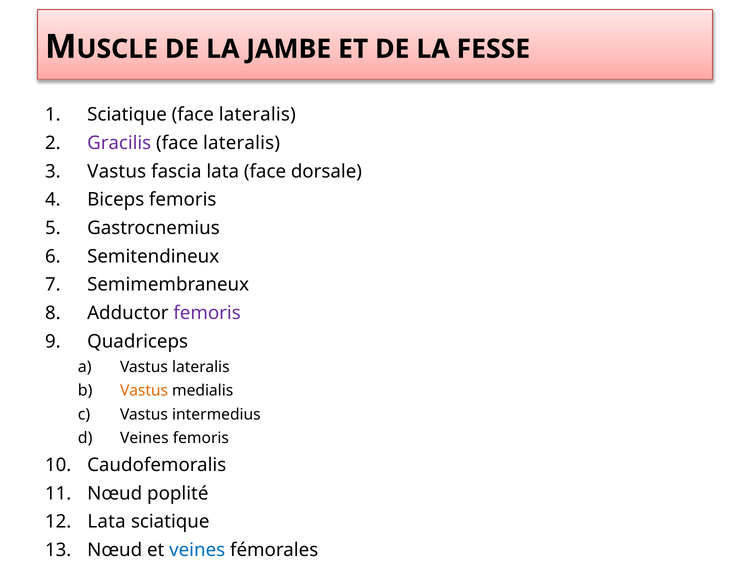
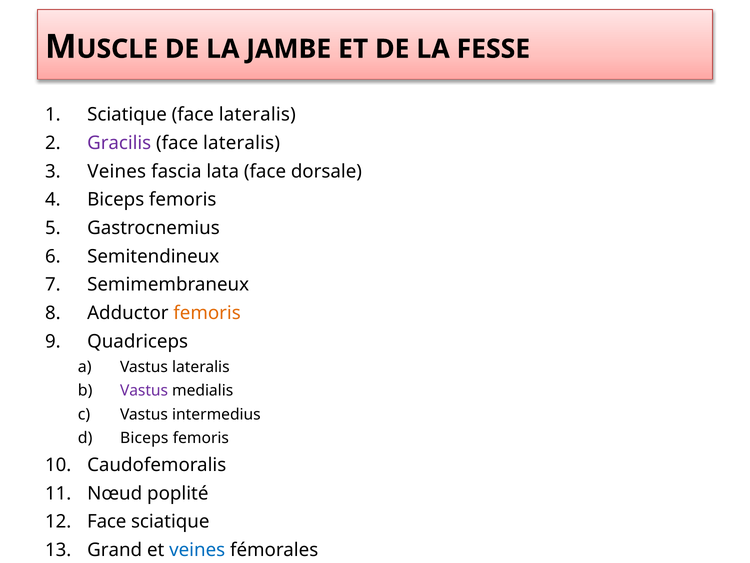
Vastus: Vastus -> Veines (117, 171)
femoris colour: purple -> orange (207, 313)
Vastus colour: orange -> purple (144, 390)
Veines: Veines -> Biceps (144, 438)
Lata: Lata -> Face (107, 521)
Nœud: Nœud -> Grand (115, 550)
